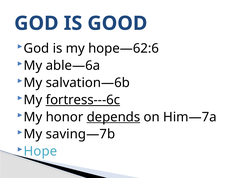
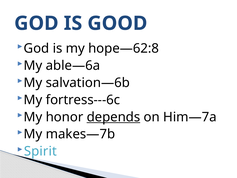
hope—62:6: hope—62:6 -> hope—62:8 (124, 48)
fortress---6c underline: present -> none (83, 100)
saving—7b: saving—7b -> makes—7b (80, 134)
Hope: Hope -> Spirit (40, 151)
